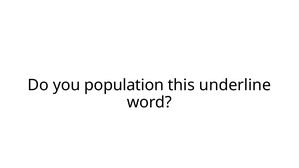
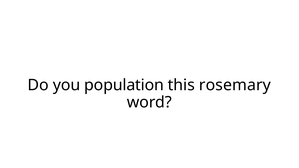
underline: underline -> rosemary (235, 85)
